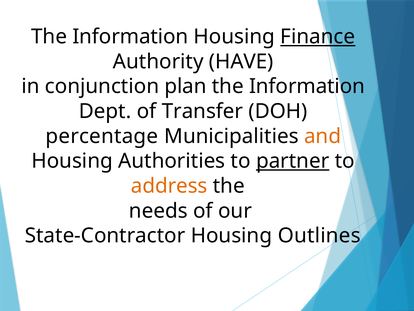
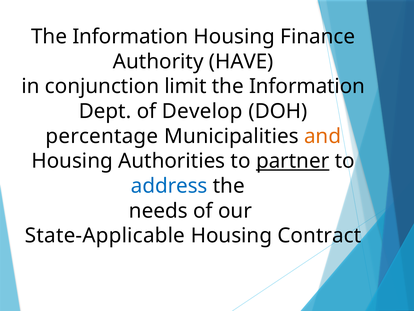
Finance underline: present -> none (318, 37)
plan: plan -> limit (186, 86)
Transfer: Transfer -> Develop (202, 111)
address colour: orange -> blue (169, 186)
State-Contractor: State-Contractor -> State-Applicable (105, 235)
Outlines: Outlines -> Contract (319, 235)
